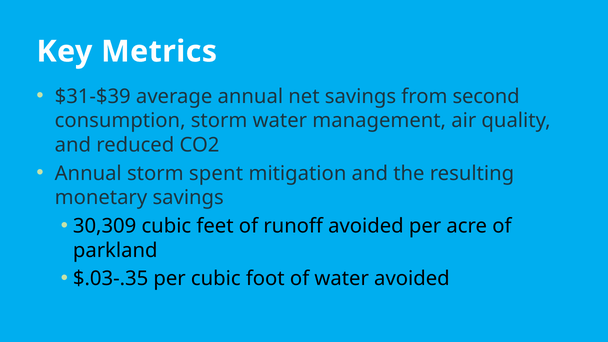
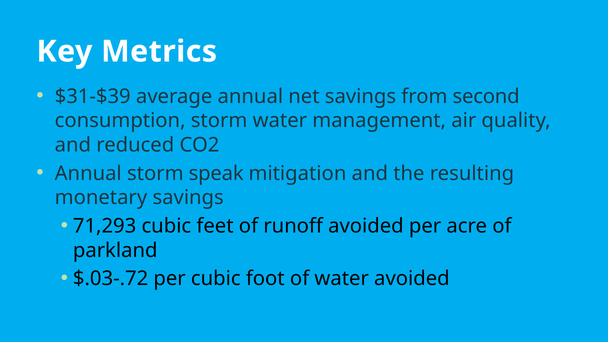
spent: spent -> speak (216, 173)
30,309: 30,309 -> 71,293 (105, 226)
$.03-.35: $.03-.35 -> $.03-.72 (111, 279)
